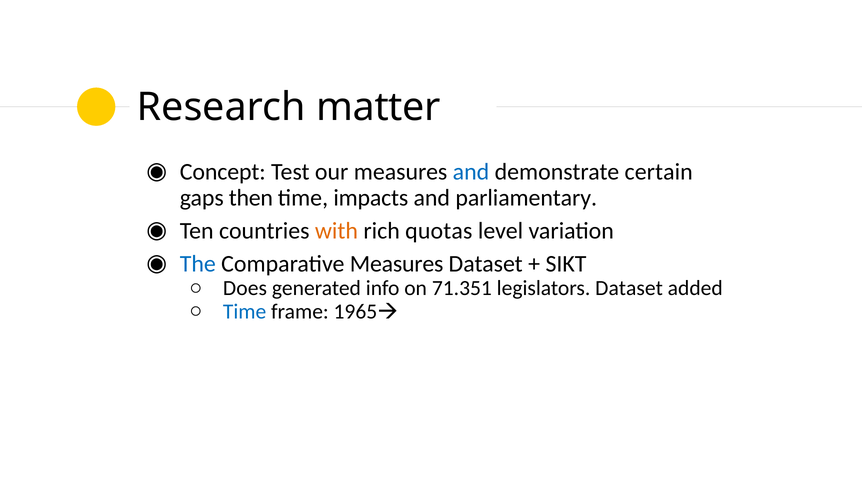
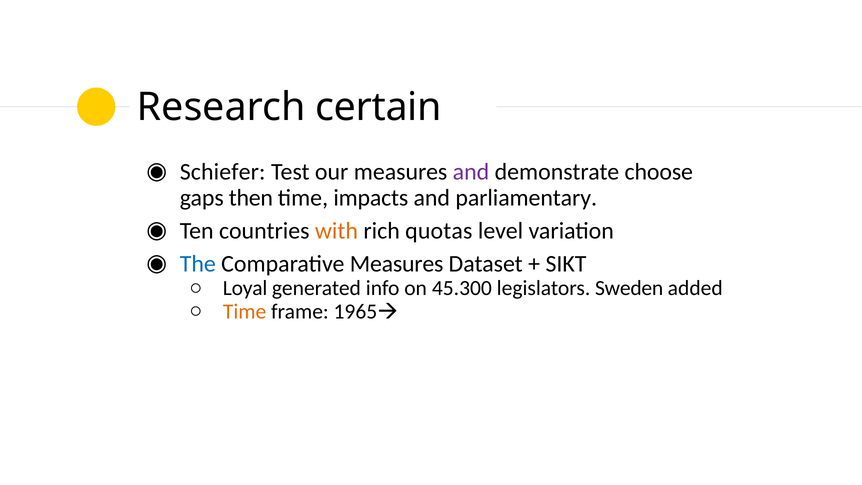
matter: matter -> certain (378, 107)
Concept: Concept -> Schiefer (223, 172)
and colour: blue -> purple (471, 172)
certain: certain -> choose (659, 172)
Does: Does -> Loyal (245, 288)
71.351: 71.351 -> 45.300 (462, 288)
legislators Dataset: Dataset -> Sweden (629, 288)
Time colour: blue -> orange (245, 312)
